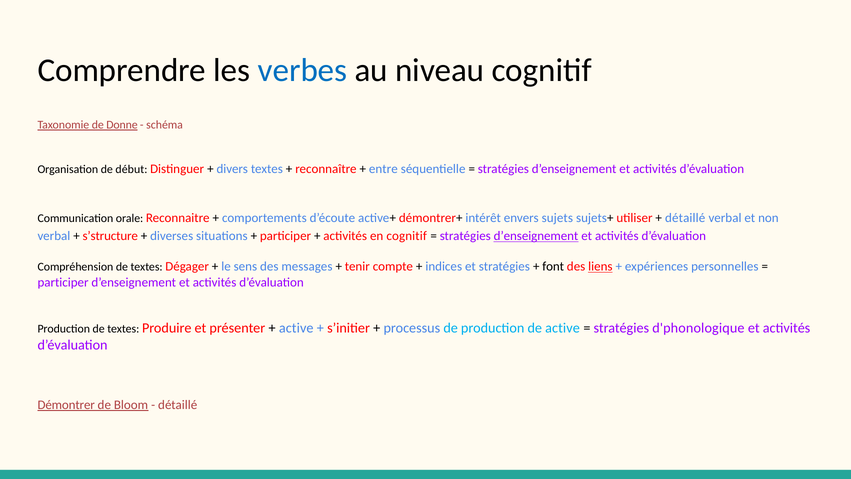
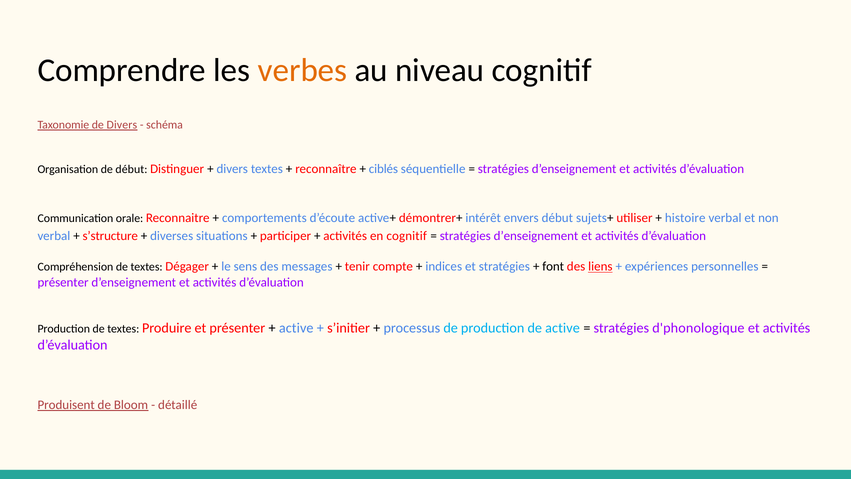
verbes colour: blue -> orange (303, 70)
de Donne: Donne -> Divers (122, 125)
entre: entre -> ciblés (383, 169)
envers sujets: sujets -> début (557, 218)
détaillé: détaillé -> histoire (685, 218)
d’enseignement underline: present -> none (536, 236)
participer: participer -> présenter (63, 282)
Démontrer: Démontrer -> Produisent (66, 405)
